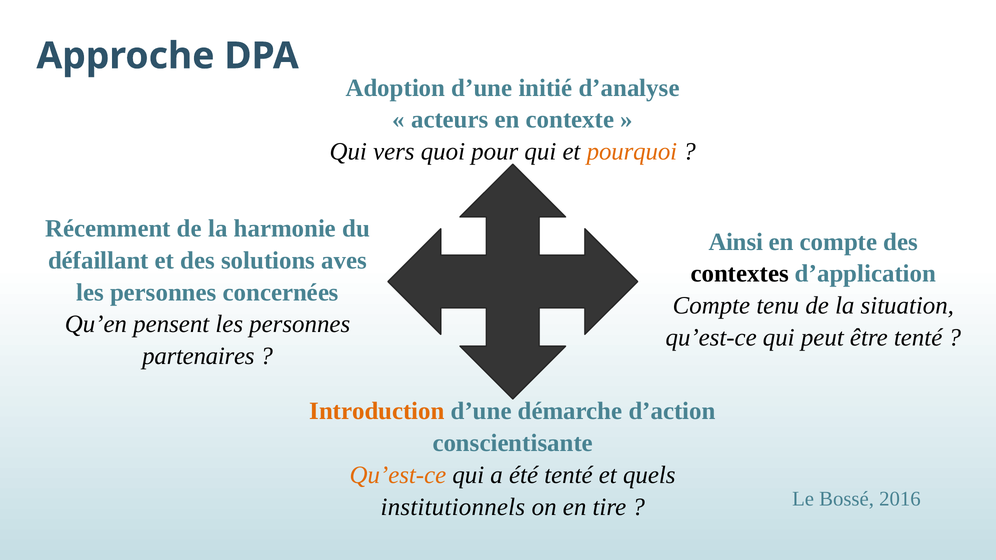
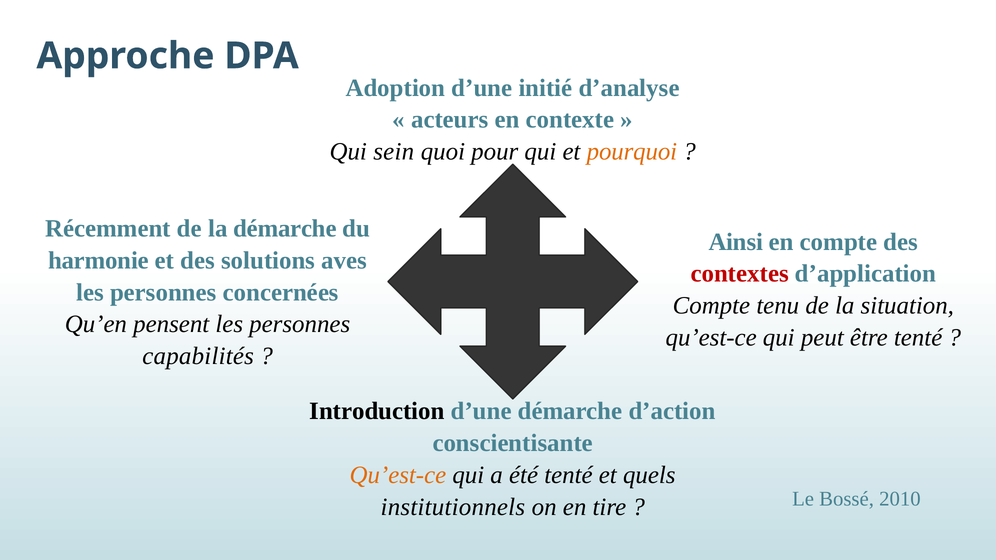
vers: vers -> sein (394, 152)
la harmonie: harmonie -> démarche (285, 228)
défaillant: défaillant -> harmonie (98, 260)
contextes colour: black -> red (740, 274)
partenaires: partenaires -> capabilités (198, 356)
Introduction colour: orange -> black (377, 411)
2016: 2016 -> 2010 (900, 499)
